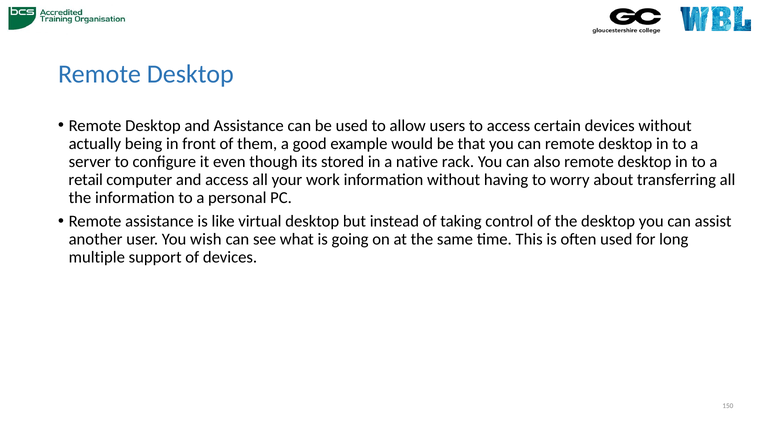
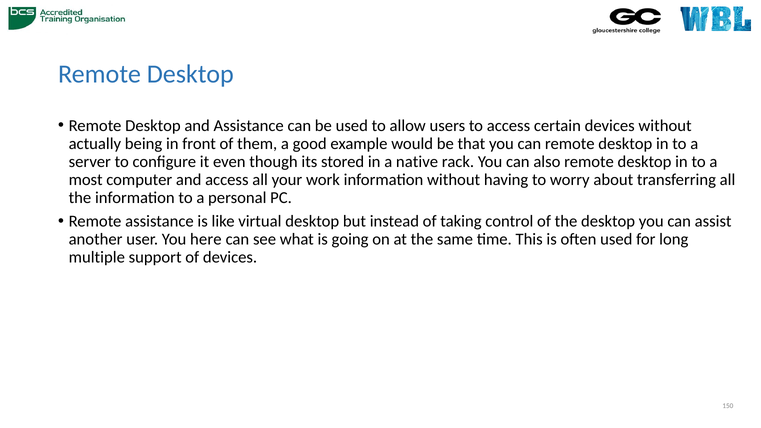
retail: retail -> most (86, 180)
wish: wish -> here (206, 239)
